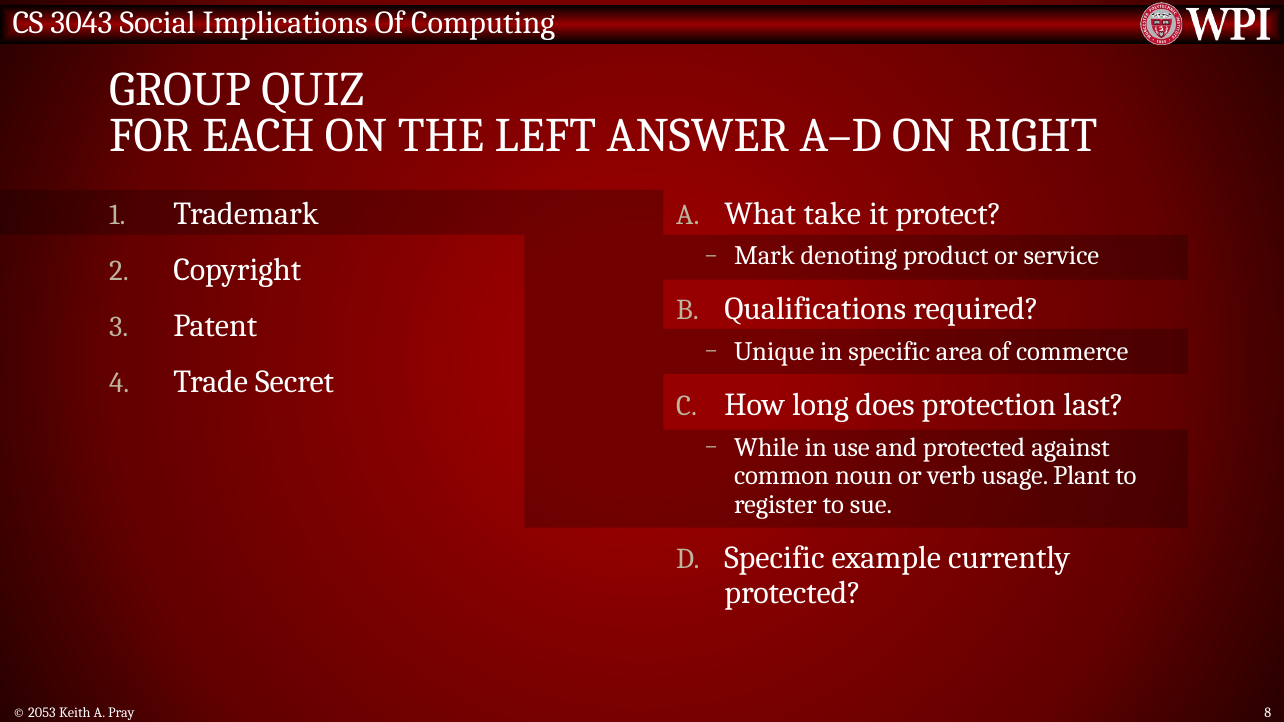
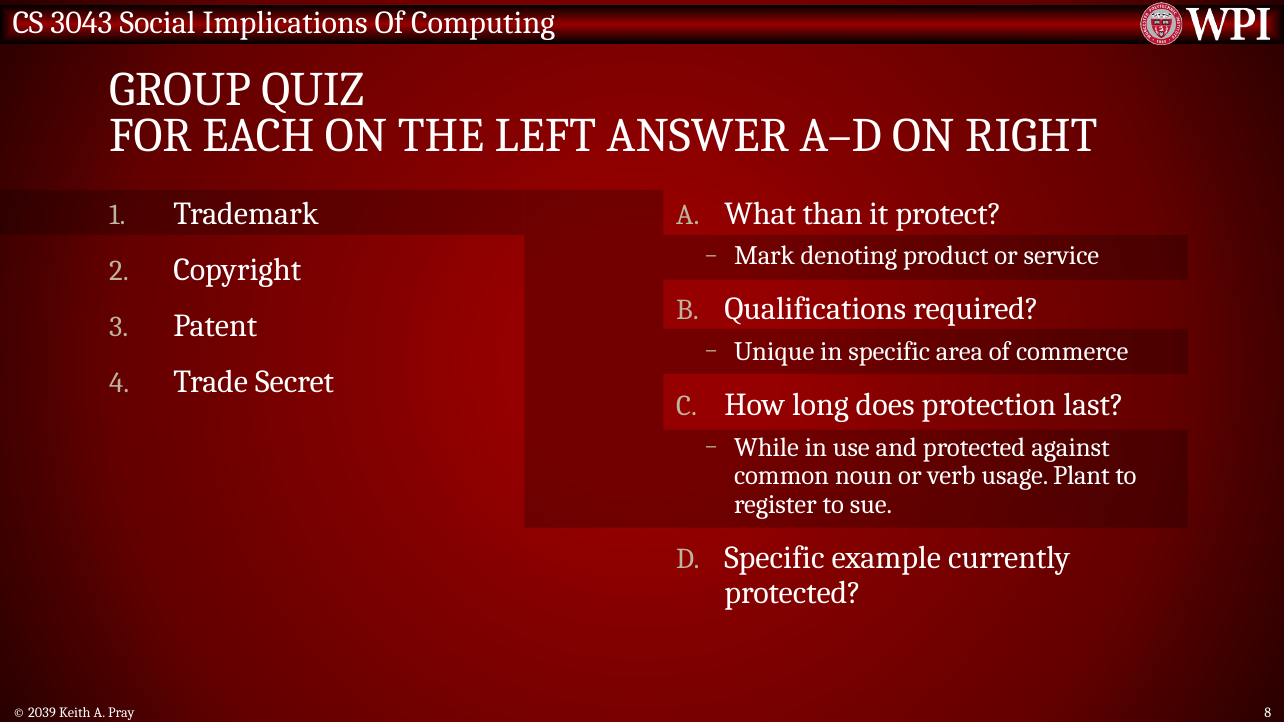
take: take -> than (833, 214)
2053: 2053 -> 2039 (42, 713)
